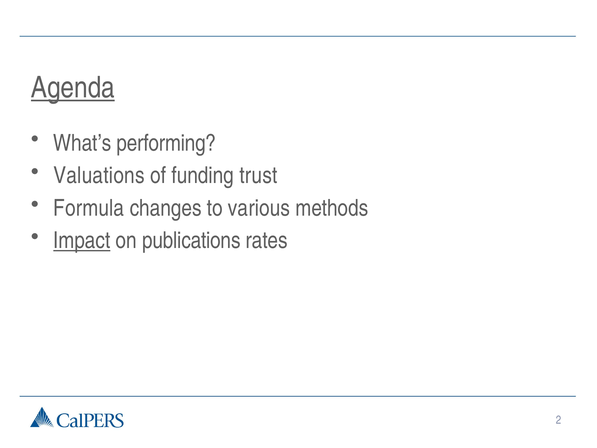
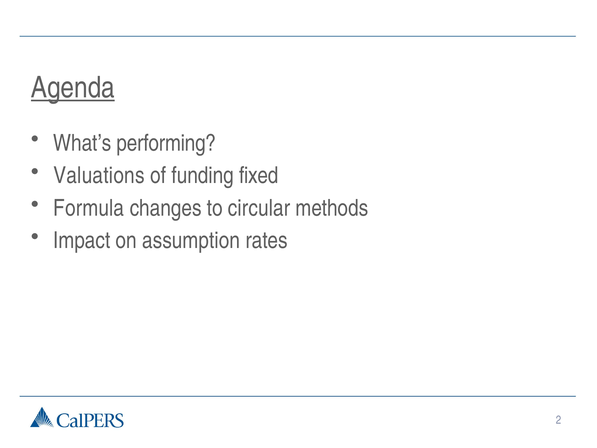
trust: trust -> fixed (259, 175)
various: various -> circular (259, 208)
Impact underline: present -> none (82, 241)
publications: publications -> assumption (191, 241)
